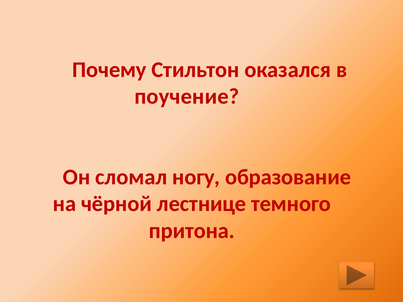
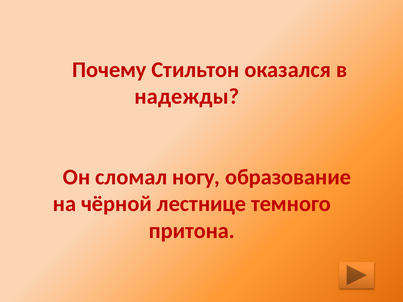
поучение: поучение -> надежды (187, 97)
